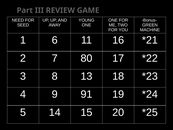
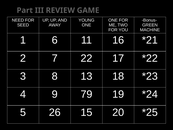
80: 80 -> 22 (86, 58)
91: 91 -> 79 (86, 94)
14: 14 -> 26 (55, 112)
